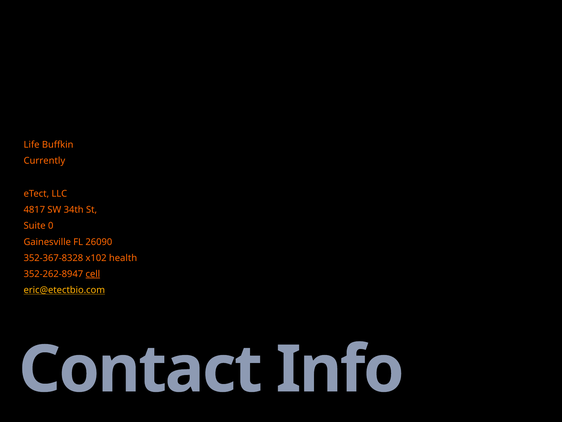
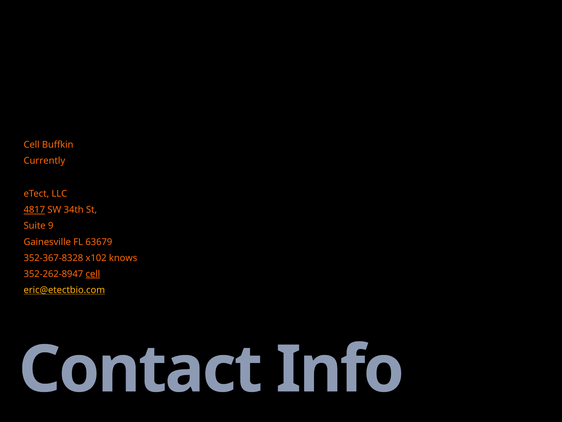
Life: Life -> Cell (32, 145)
4817 underline: none -> present (34, 210)
0: 0 -> 9 (51, 226)
26090: 26090 -> 63679 (99, 242)
health: health -> knows (123, 258)
